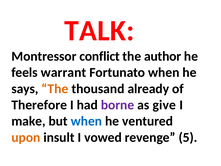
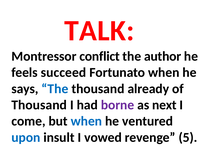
warrant: warrant -> succeed (63, 72)
The colour: orange -> blue (55, 89)
Therefore: Therefore -> Thousand (39, 105)
give: give -> next (164, 105)
make: make -> come (28, 121)
upon colour: orange -> blue (26, 137)
